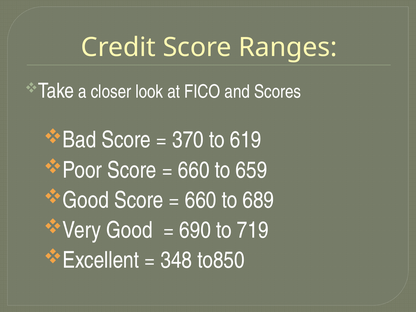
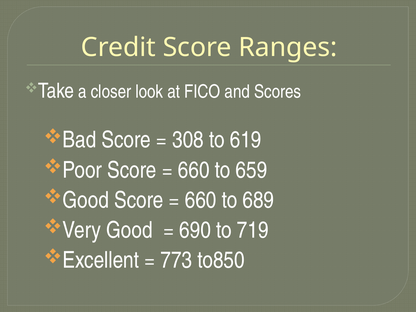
370: 370 -> 308 (188, 140)
348: 348 -> 773 (176, 260)
